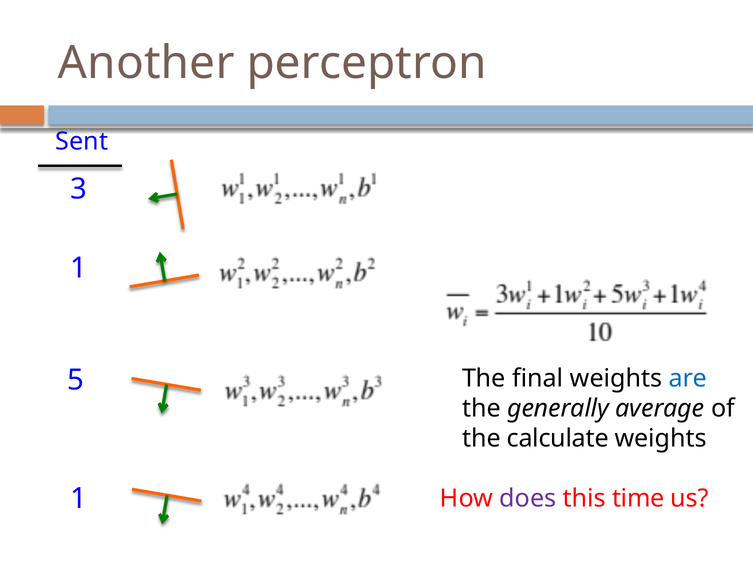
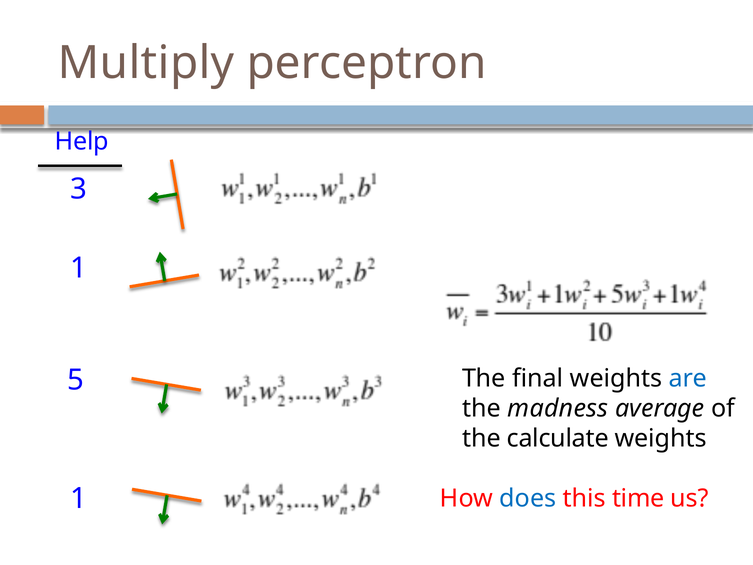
Another: Another -> Multiply (146, 63)
Sent: Sent -> Help (82, 141)
generally: generally -> madness (558, 408)
does colour: purple -> blue (528, 498)
